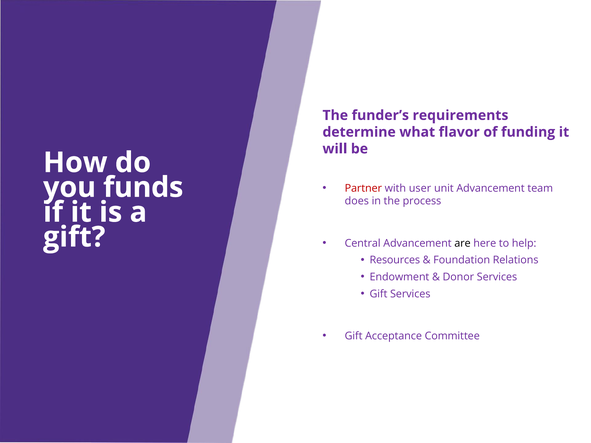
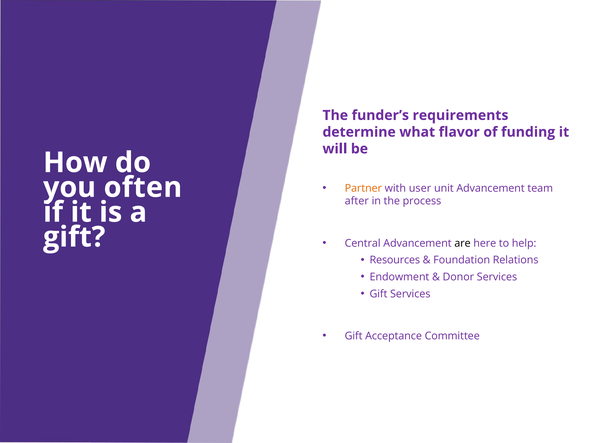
funds: funds -> often (143, 188)
Partner colour: red -> orange (363, 188)
does: does -> after (357, 201)
